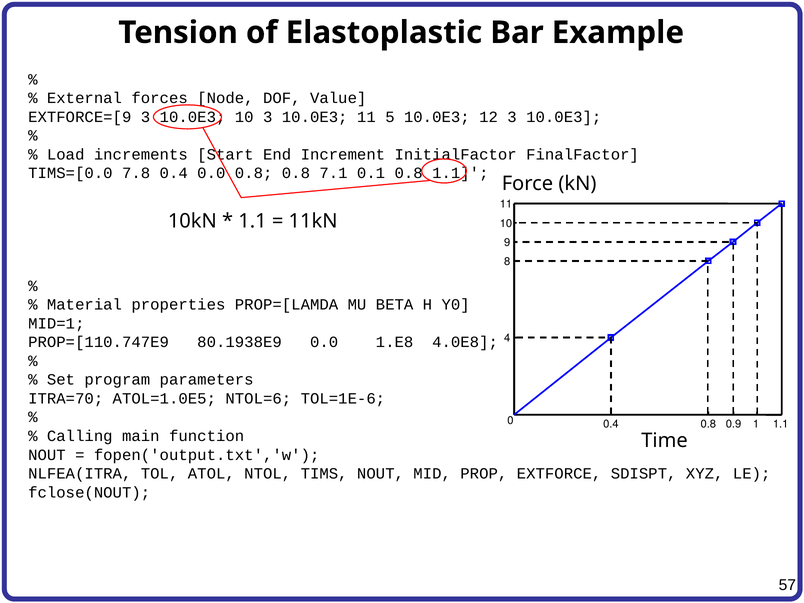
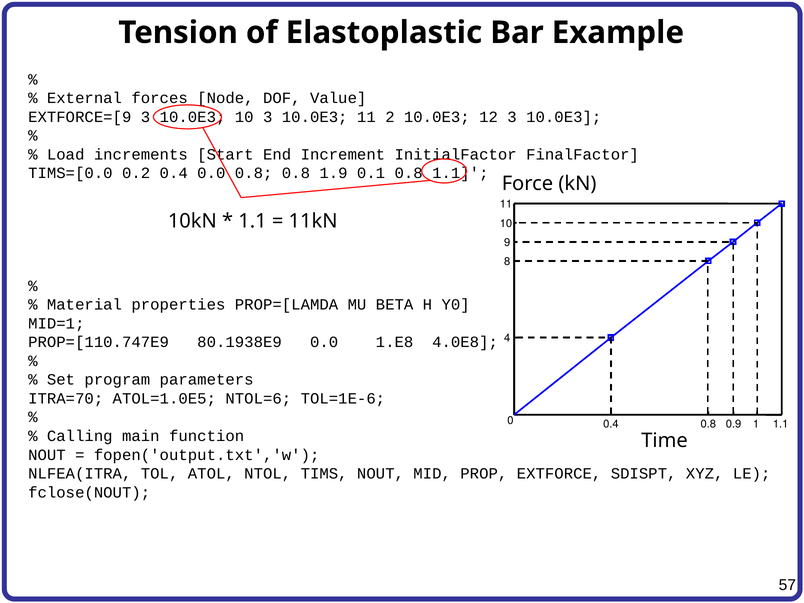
5: 5 -> 2 (390, 117)
7.8: 7.8 -> 0.2 (136, 173)
7.1: 7.1 -> 1.9 (333, 173)
